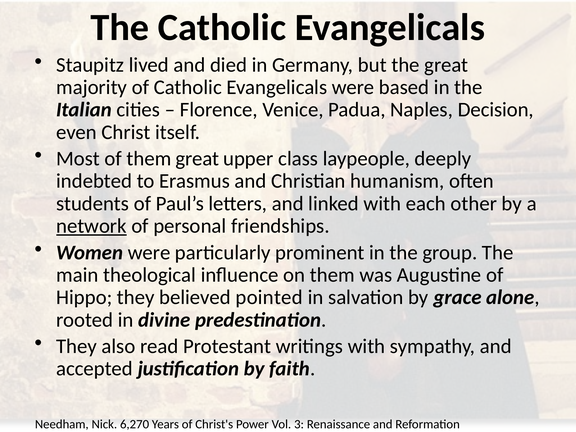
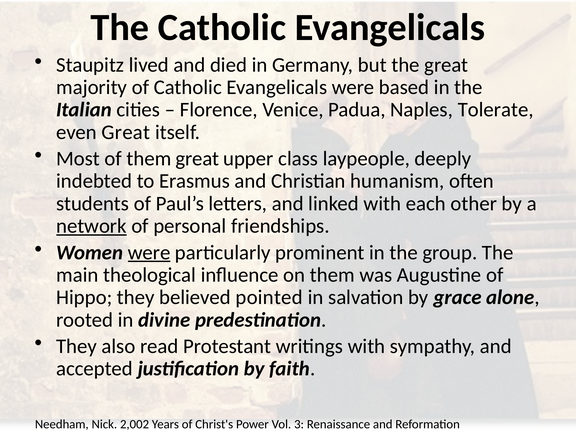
Decision: Decision -> Tolerate (496, 110)
even Christ: Christ -> Great (126, 132)
were underline: none -> present (149, 252)
6,270: 6,270 -> 2,002 (135, 424)
